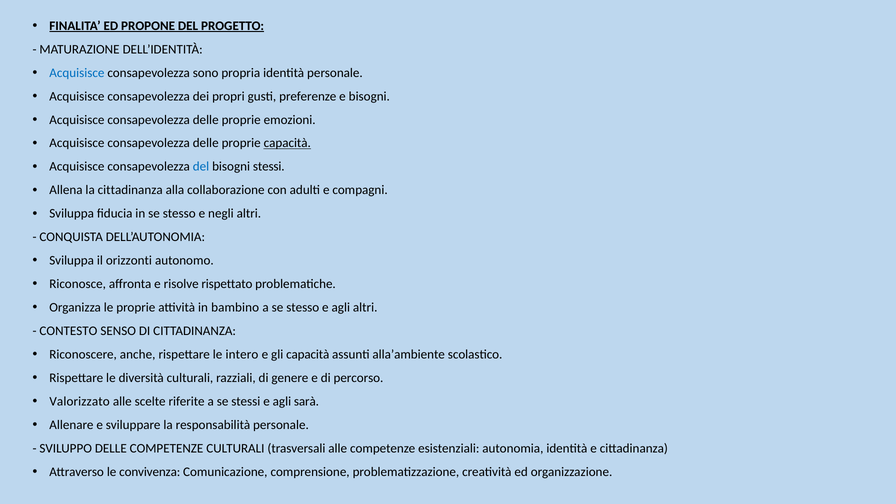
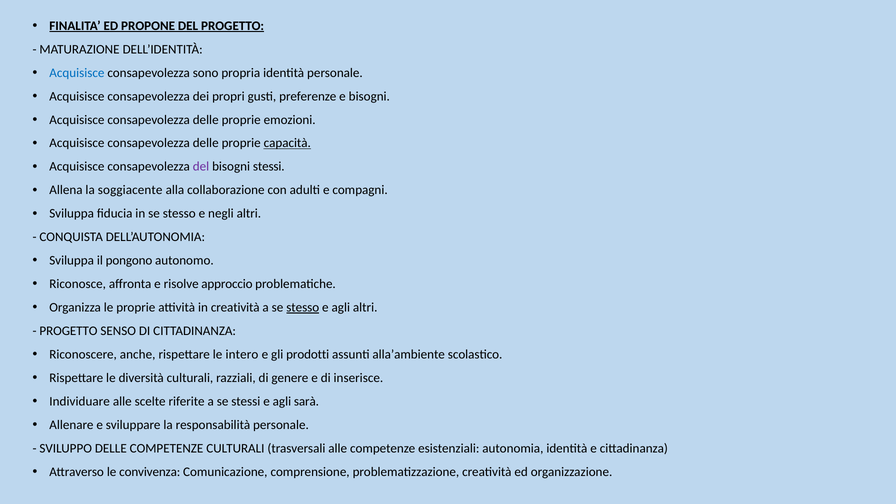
del colour: blue -> purple (201, 167)
la cittadinanza: cittadinanza -> soggiacente (130, 190)
orizzonti: orizzonti -> pongono (129, 261)
rispettato: rispettato -> approccio (227, 284)
in bambino: bambino -> creatività (235, 307)
stesso underline: none -> present (303, 307)
CONTESTO: CONTESTO -> PROGETTO (68, 331)
gli capacità: capacità -> prodotti (308, 354)
percorso: percorso -> inserisce (358, 378)
Valorizzato: Valorizzato -> Individuare (80, 401)
